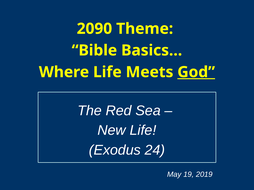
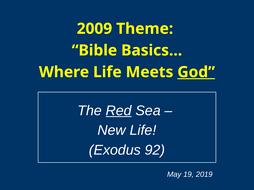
2090: 2090 -> 2009 (94, 29)
Red underline: none -> present (119, 111)
24: 24 -> 92 (155, 150)
